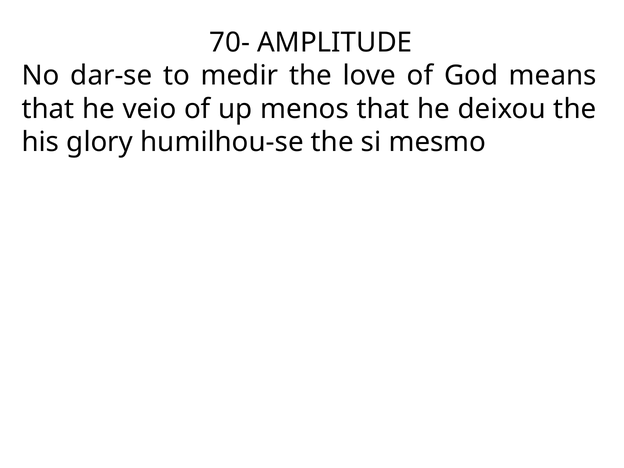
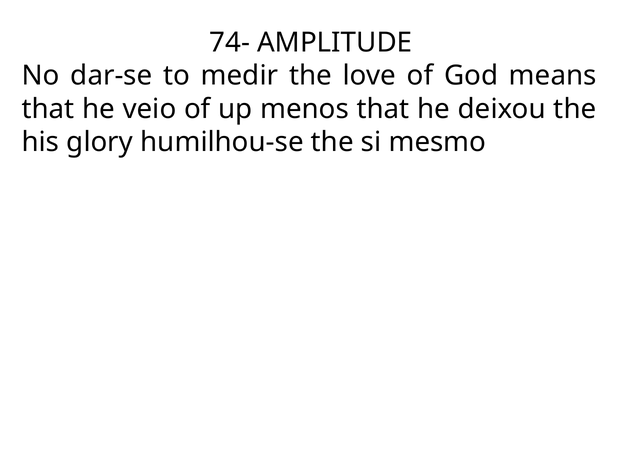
70-: 70- -> 74- (230, 42)
